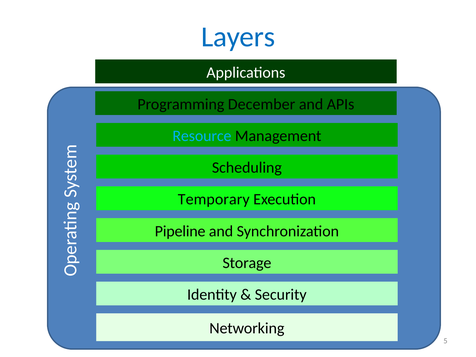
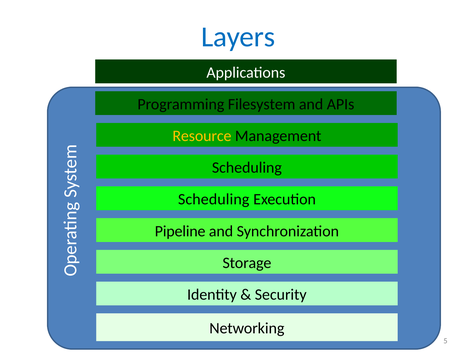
December: December -> Filesystem (262, 104)
Resource colour: light blue -> yellow (202, 136)
Temporary: Temporary -> Scheduling (214, 199)
